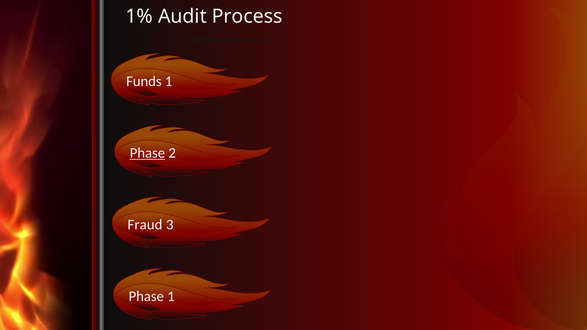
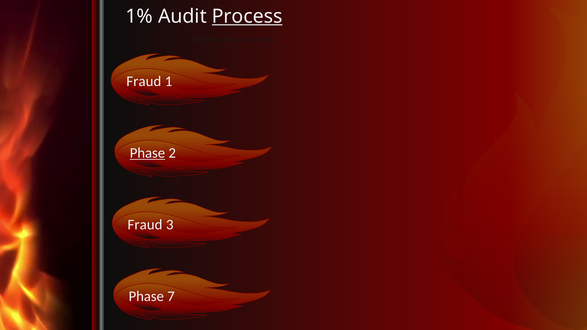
Process underline: none -> present (247, 16)
Funds: Funds -> Fraud (144, 81)
Phase 1: 1 -> 7 (171, 296)
